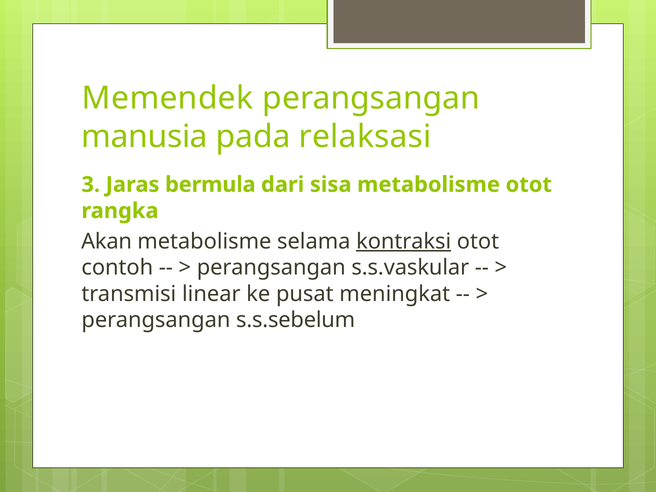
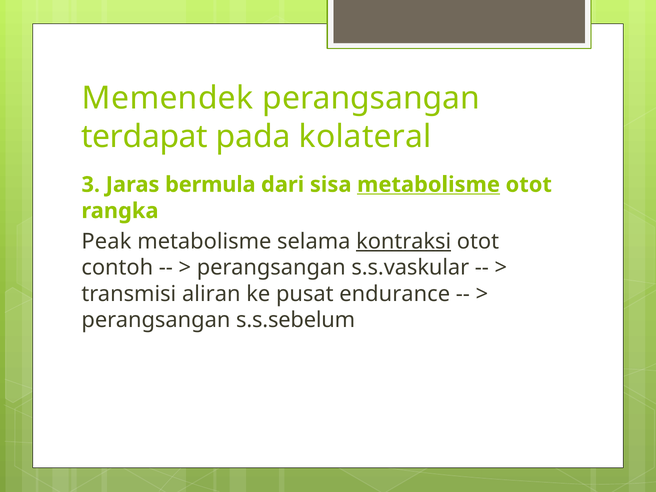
manusia: manusia -> terdapat (145, 137)
relaksasi: relaksasi -> kolateral (365, 137)
metabolisme underline: none -> present (429, 185)
Akan: Akan -> Peak (106, 241)
linear: linear -> aliran (211, 294)
meningkat: meningkat -> endurance (395, 294)
